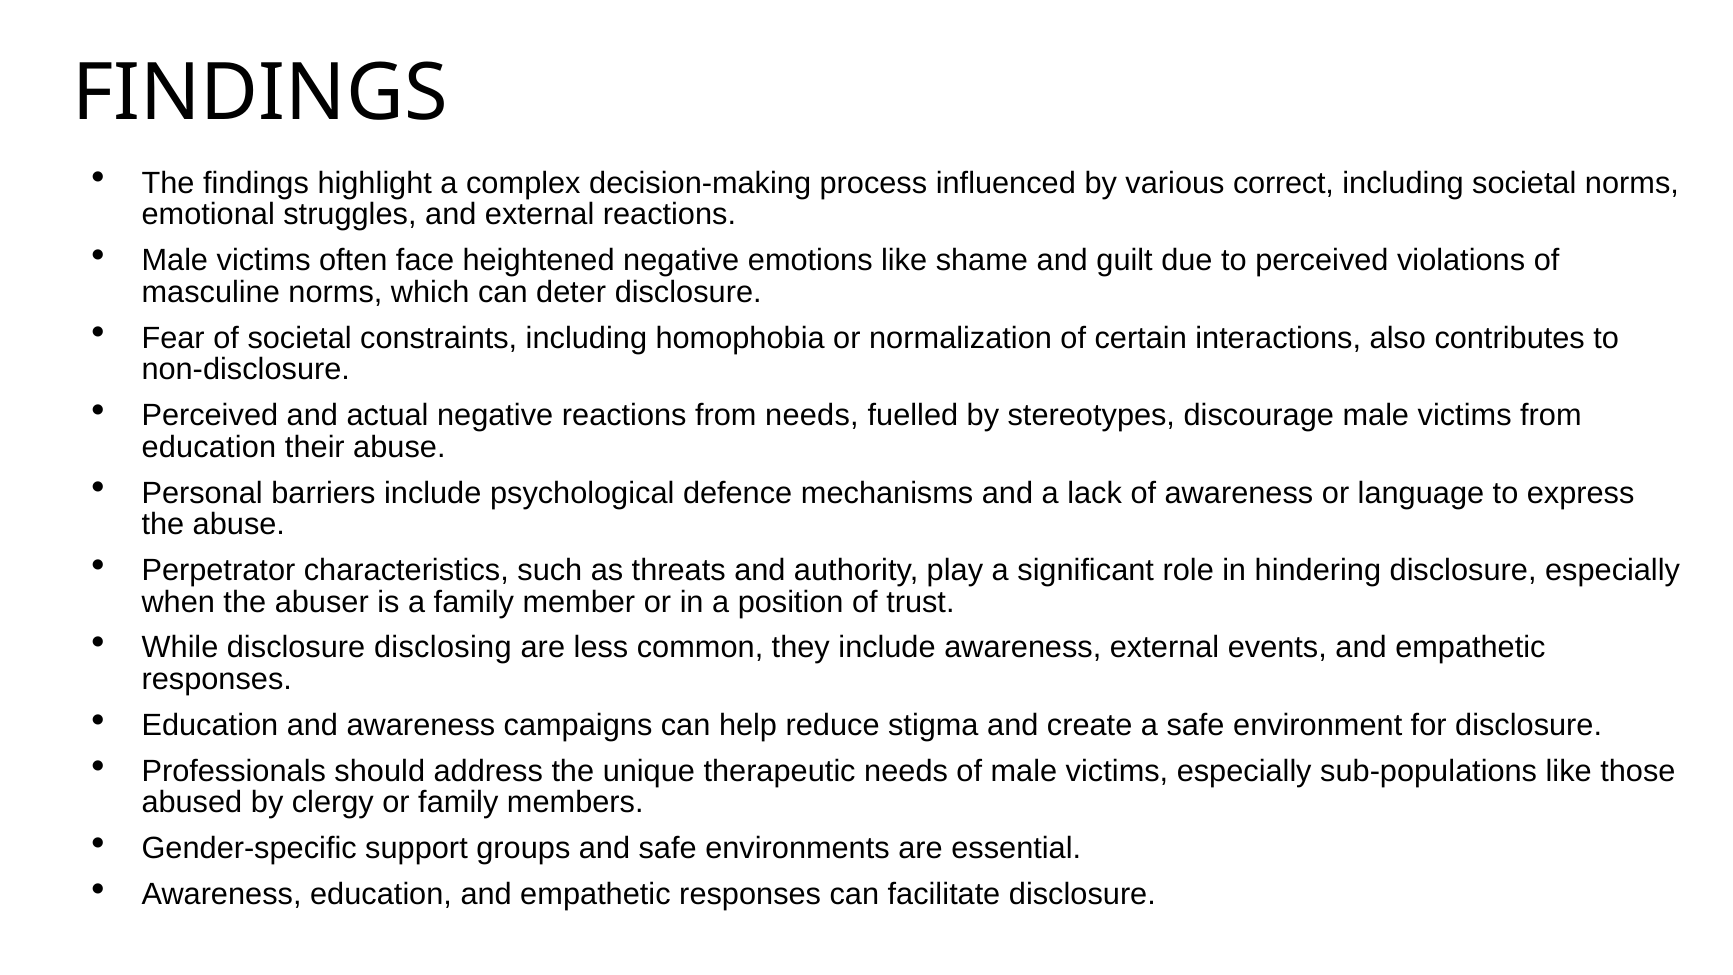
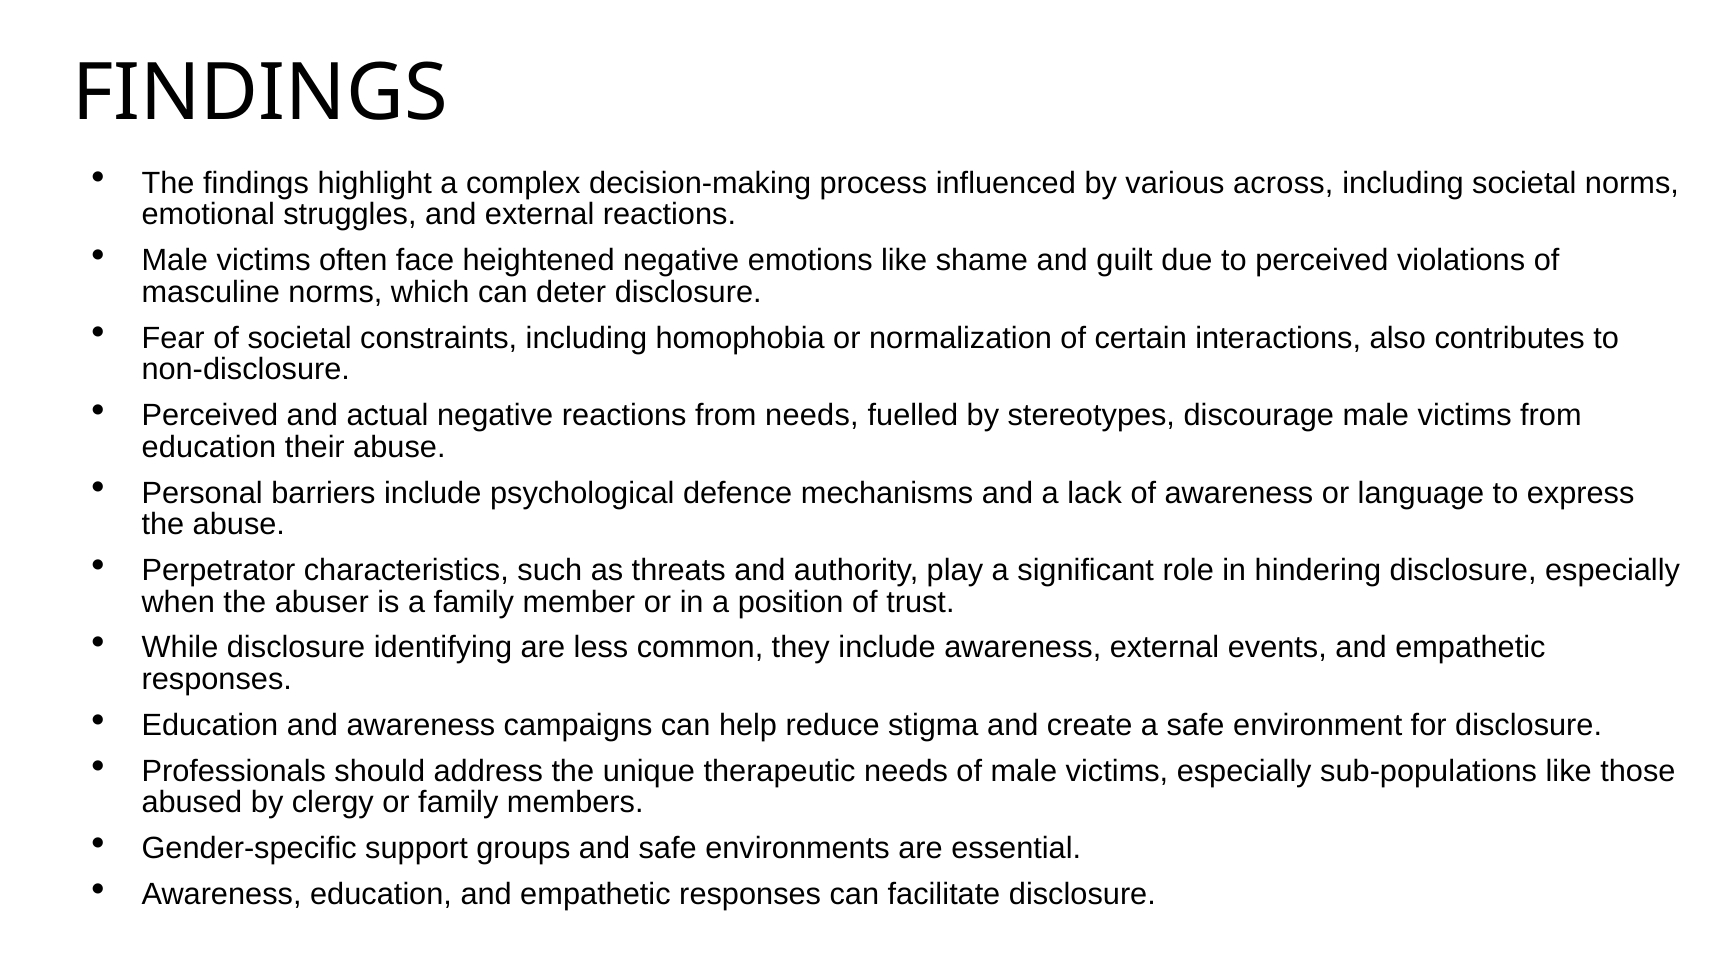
correct: correct -> across (1283, 183)
disclosing: disclosing -> identifying (443, 648)
